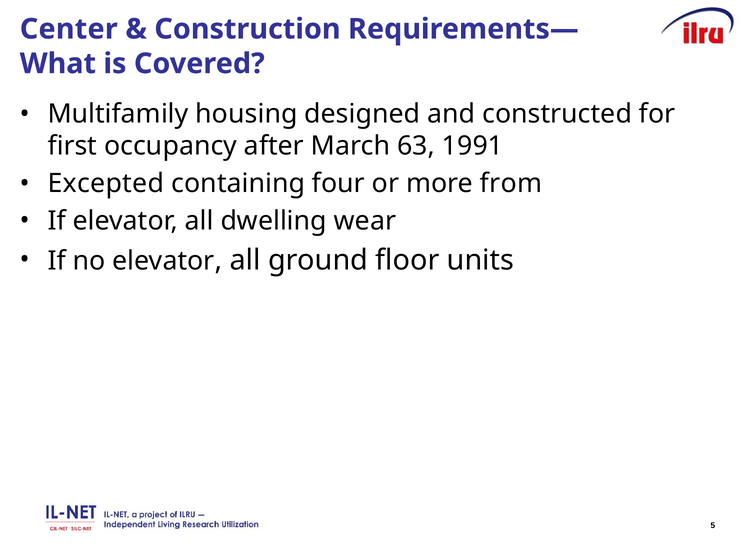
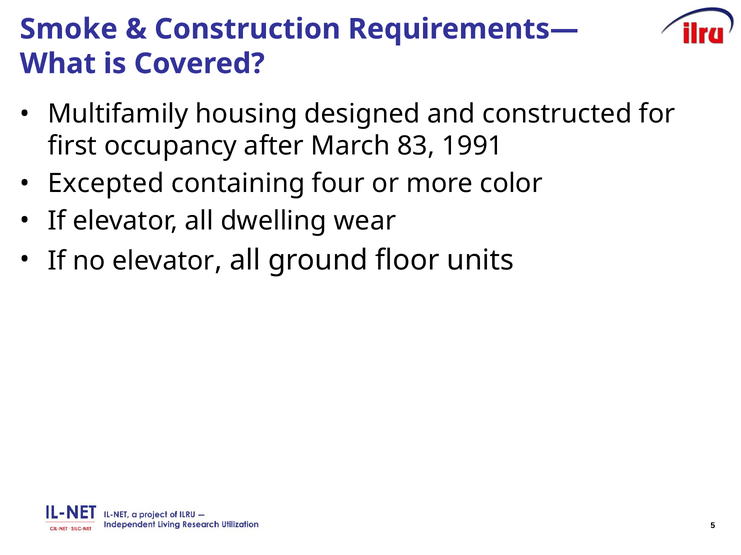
Center: Center -> Smoke (69, 29)
63: 63 -> 83 (416, 146)
from: from -> color (511, 184)
